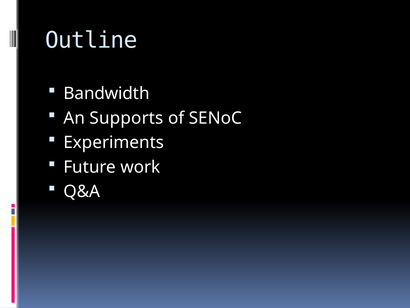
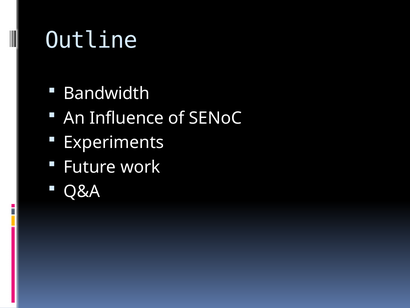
Supports: Supports -> Influence (127, 118)
